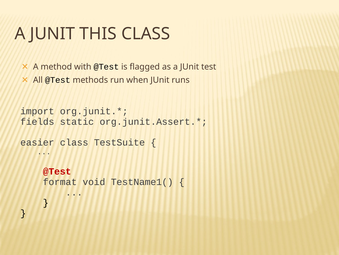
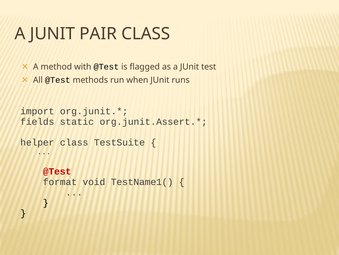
THIS: THIS -> PAIR (98, 34)
easier: easier -> helper (37, 142)
